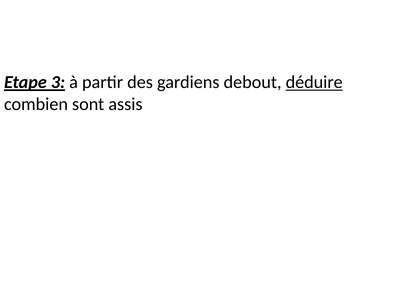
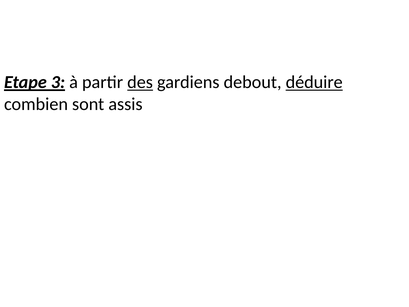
des underline: none -> present (140, 82)
